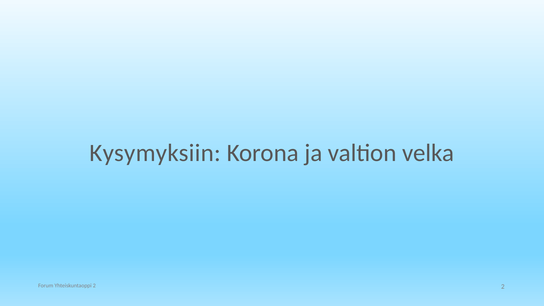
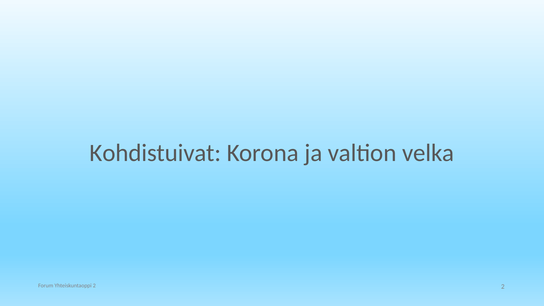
Kysymyksiin: Kysymyksiin -> Kohdistuivat (155, 153)
